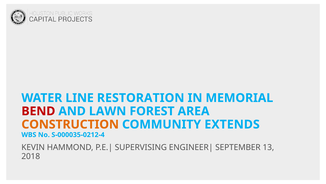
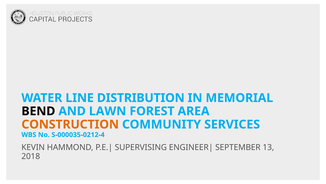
RESTORATION: RESTORATION -> DISTRIBUTION (141, 98)
BEND colour: red -> black (38, 111)
EXTENDS: EXTENDS -> SERVICES (232, 124)
